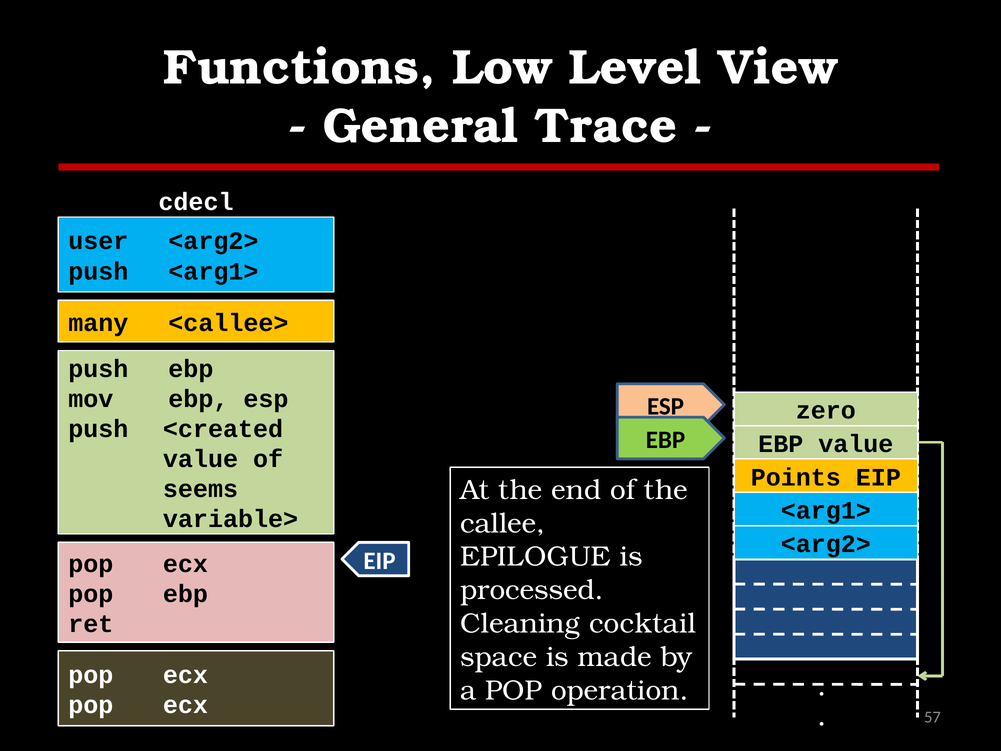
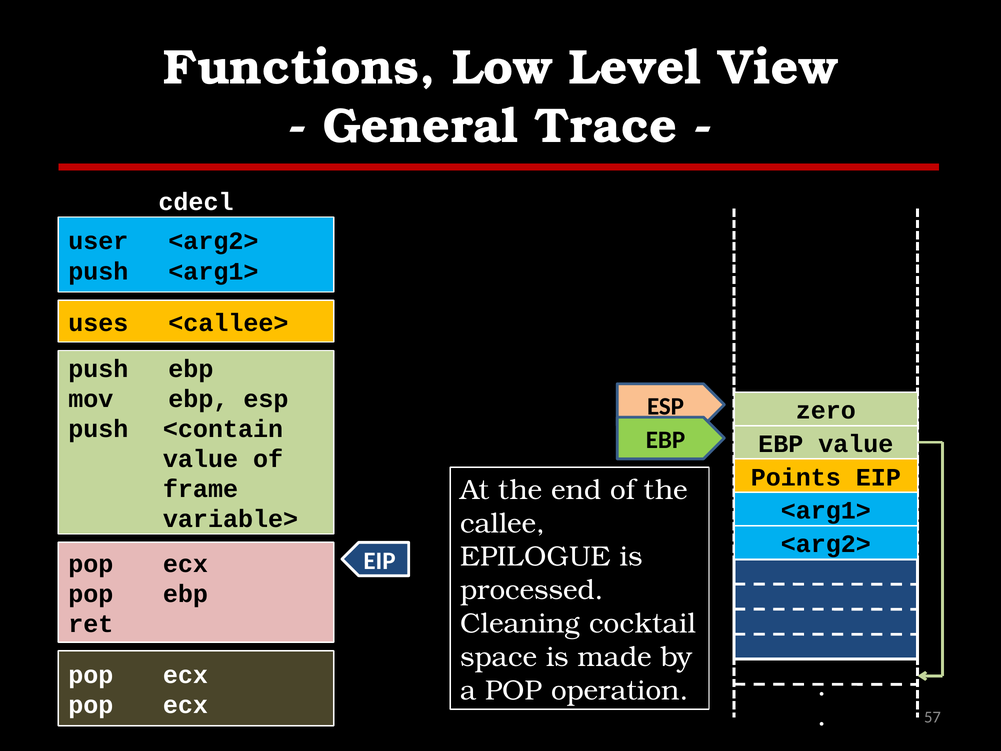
many: many -> uses (98, 323)
<created: <created -> <contain (223, 429)
seems: seems -> frame (200, 489)
